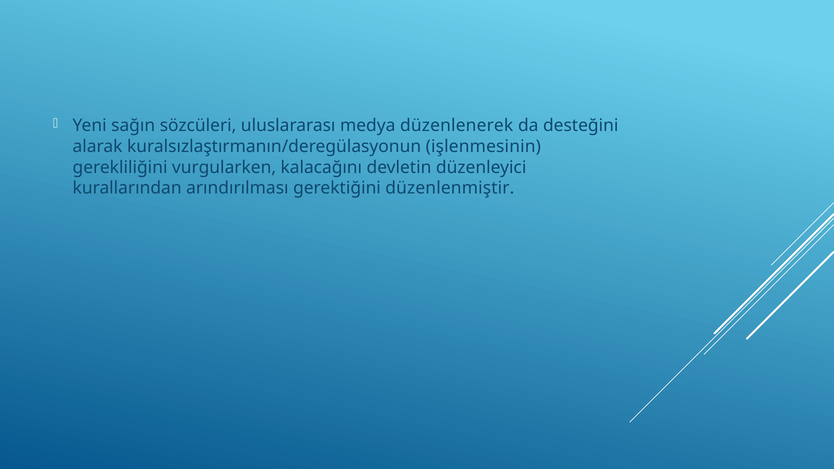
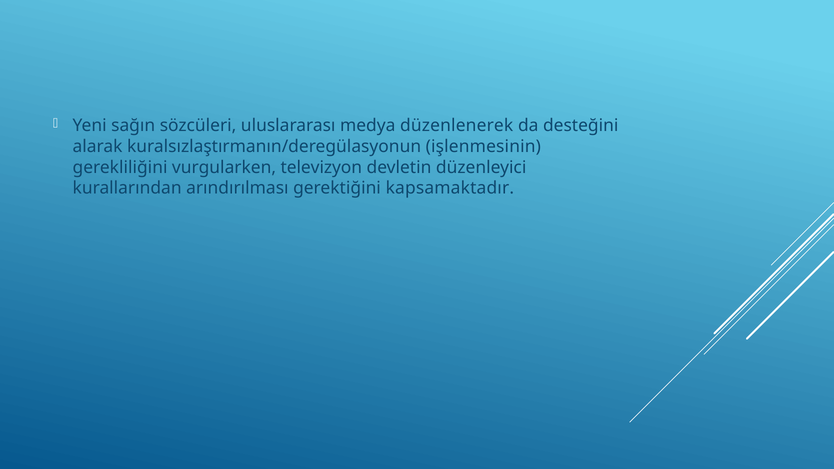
kalacağını: kalacağını -> televizyon (321, 167)
düzenlenmiştir: düzenlenmiştir -> kapsamaktadır (450, 188)
